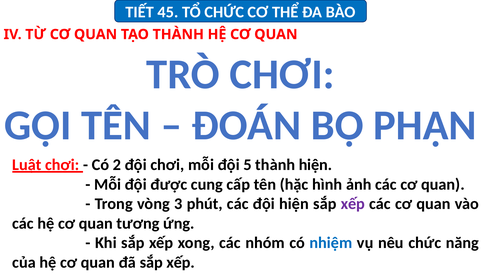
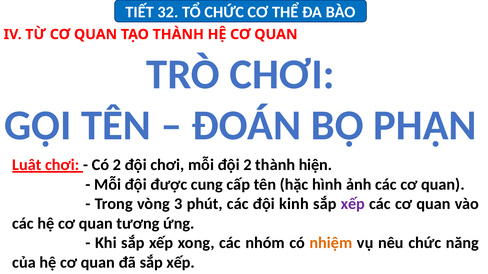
45: 45 -> 32 (168, 12)
đội 5: 5 -> 2 (248, 165)
đội hiện: hiện -> kinh (294, 204)
nhiệm colour: blue -> orange (331, 243)
